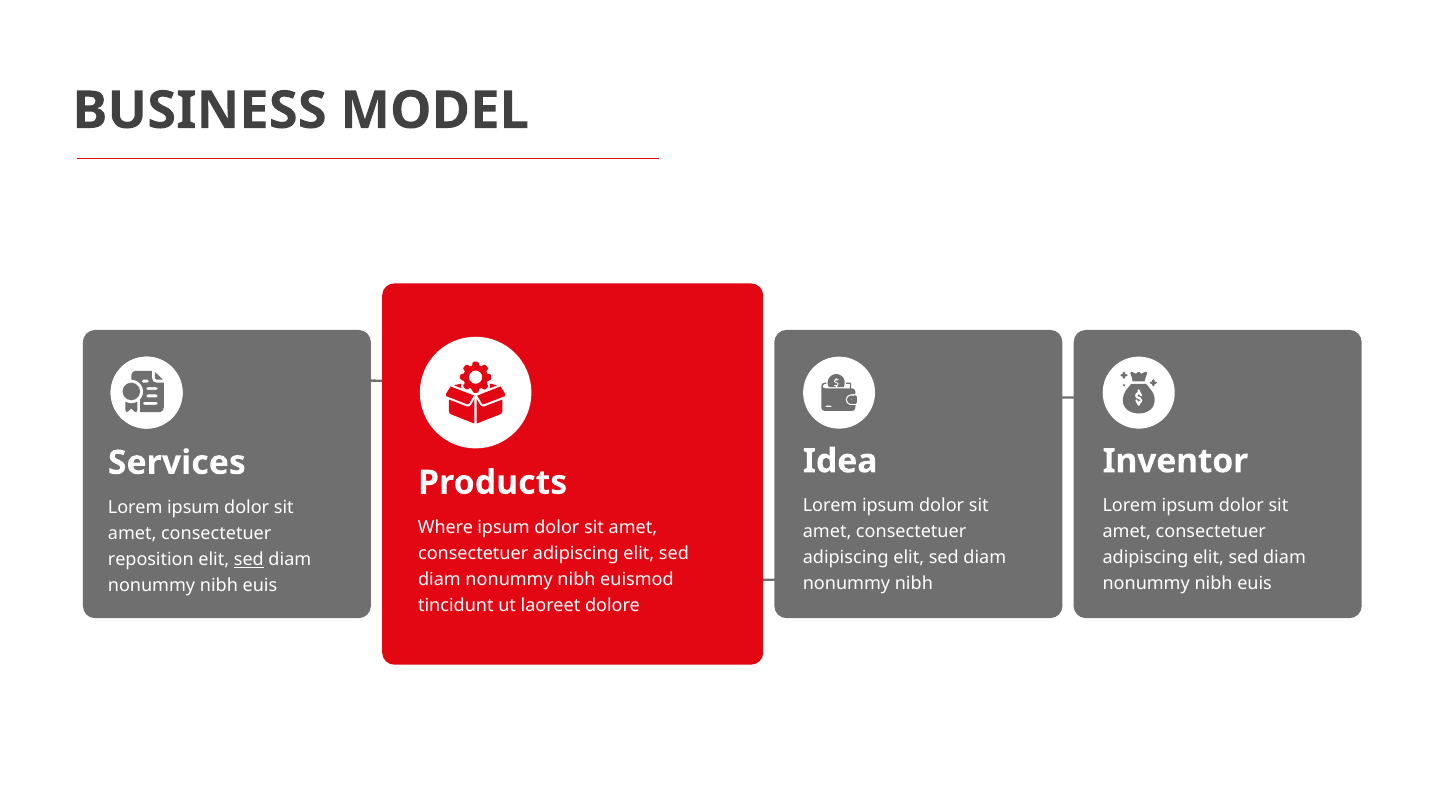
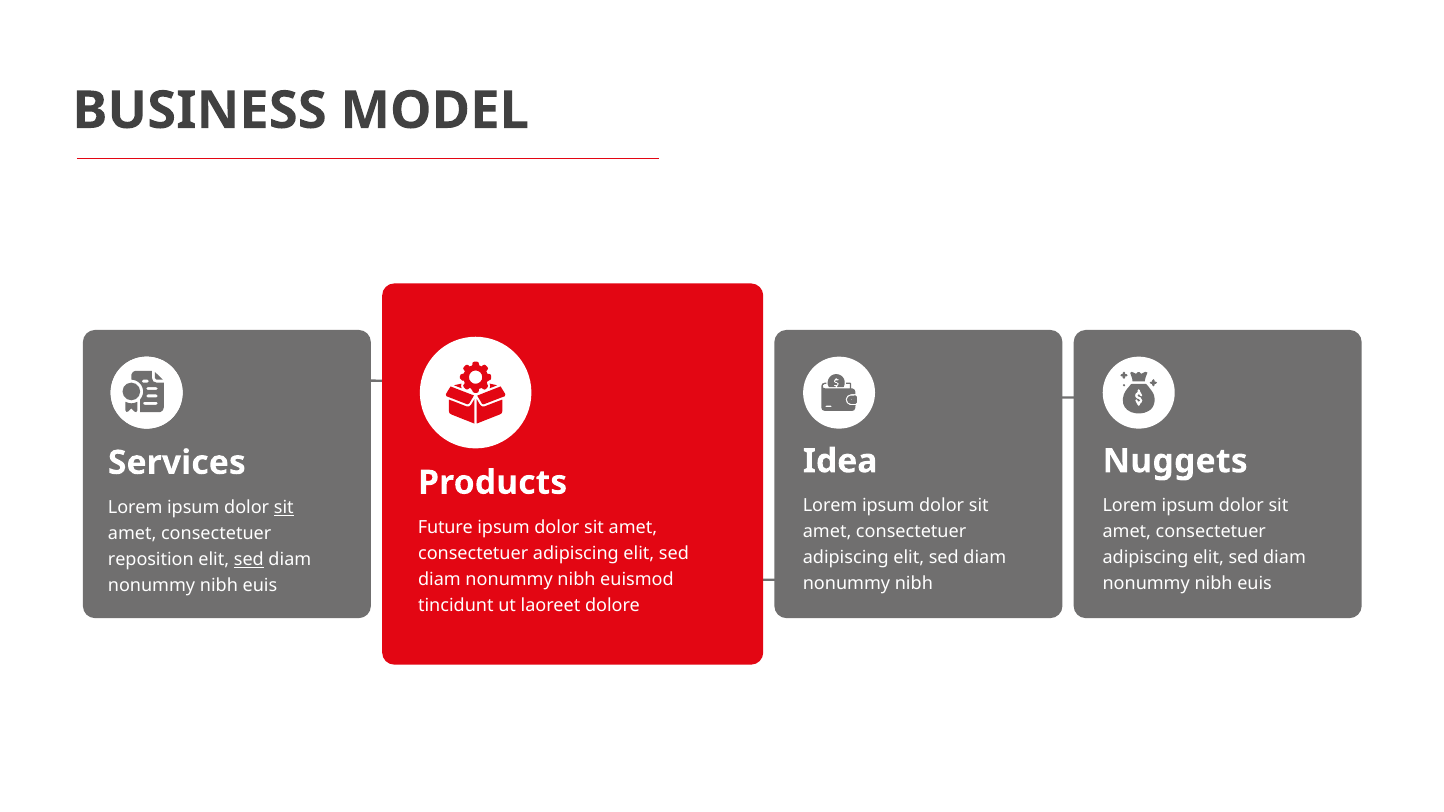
Inventor: Inventor -> Nuggets (1175, 461)
sit underline: none -> present (284, 508)
Where: Where -> Future (445, 527)
